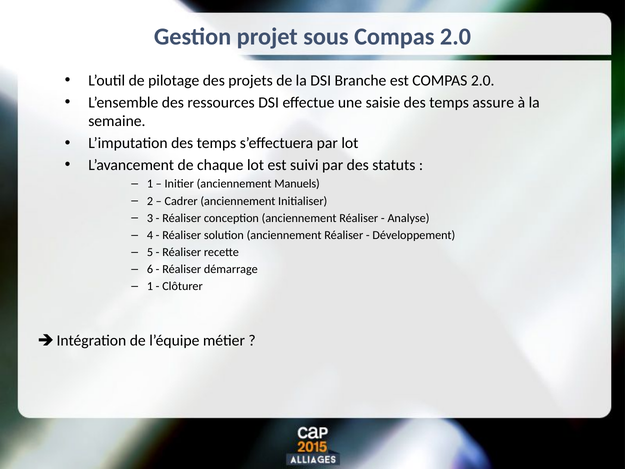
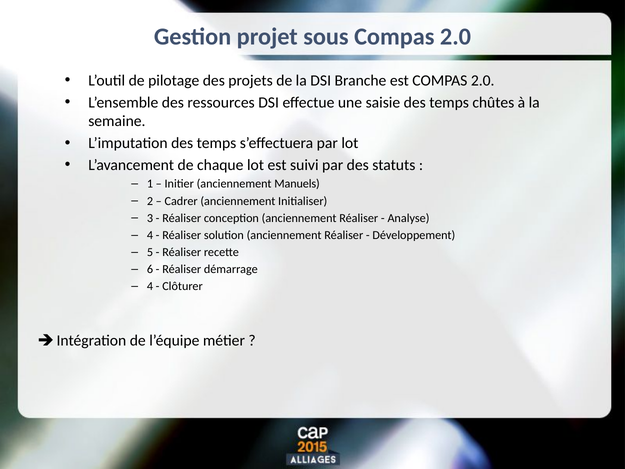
assure: assure -> chûtes (493, 102)
1: 1 -> 4 (150, 286)
